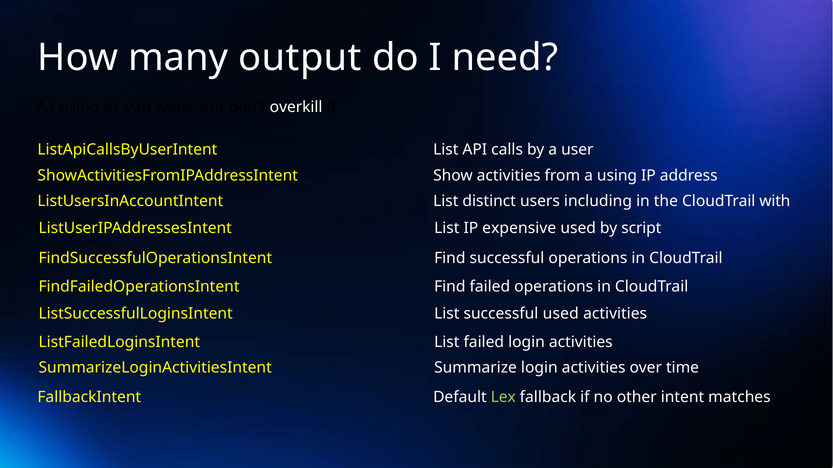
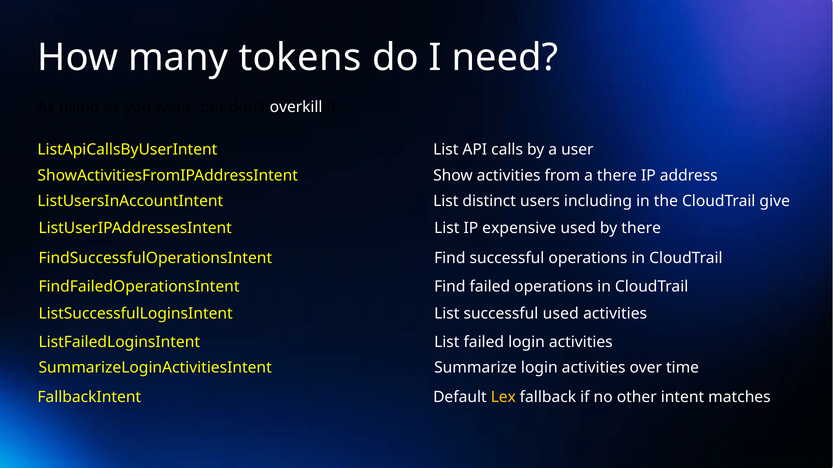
output: output -> tokens (300, 58)
a using: using -> there (617, 176)
with: with -> give (775, 202)
by script: script -> there (641, 228)
Lex colour: light green -> yellow (503, 398)
